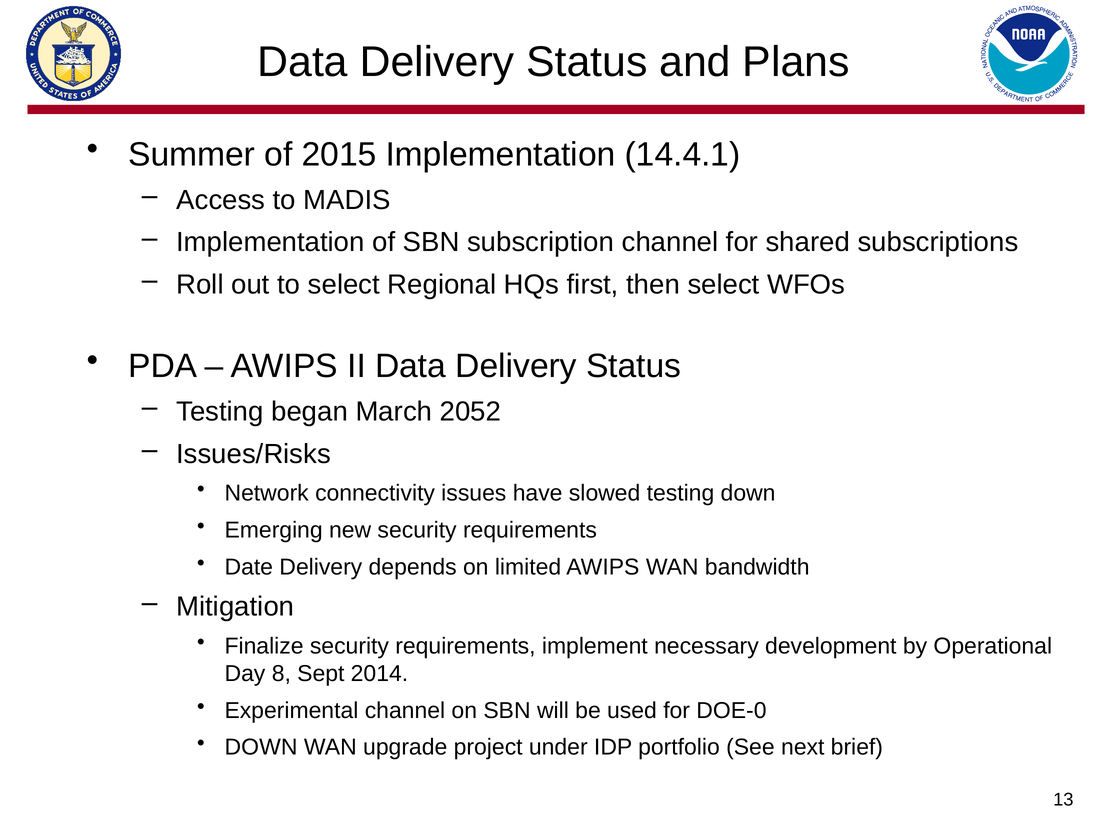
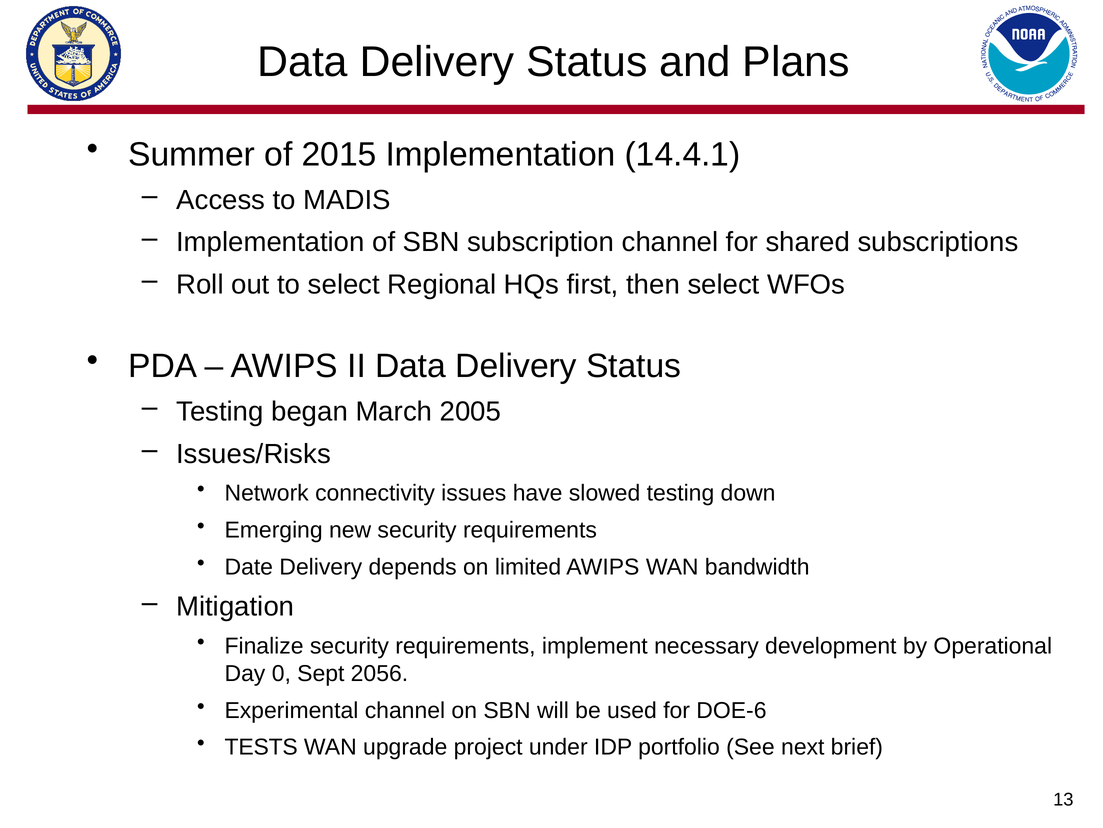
2052: 2052 -> 2005 (470, 411)
8: 8 -> 0 (281, 673)
2014: 2014 -> 2056 (379, 673)
DOE-0: DOE-0 -> DOE-6 (731, 710)
DOWN: DOWN -> TESTS (261, 747)
